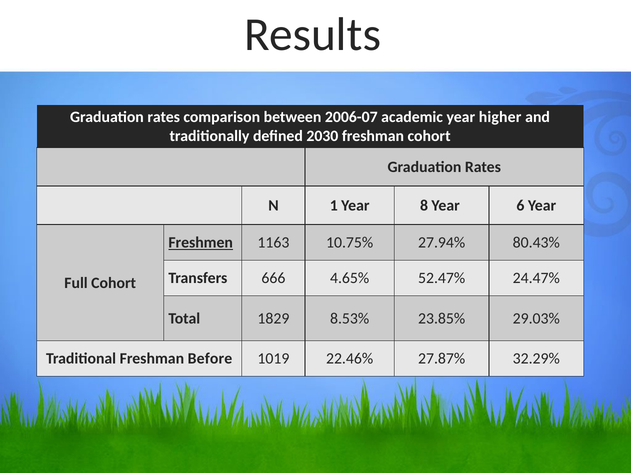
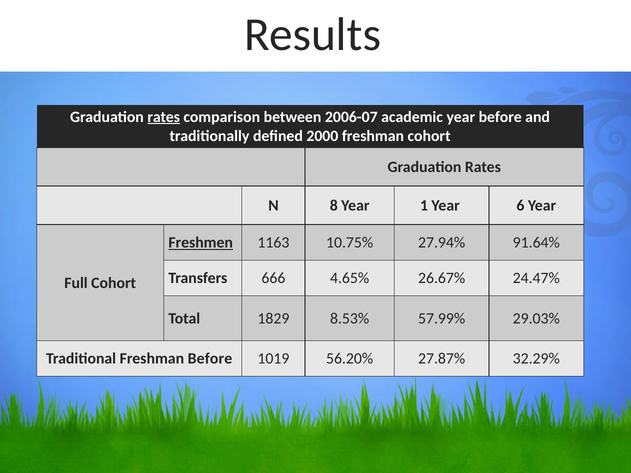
rates underline: none -> present (164, 117)
year higher: higher -> before (500, 117)
2030: 2030 -> 2000 (322, 136)
1: 1 -> 8 (334, 206)
8: 8 -> 1 (424, 206)
80.43%: 80.43% -> 91.64% (536, 243)
52.47%: 52.47% -> 26.67% (442, 278)
23.85%: 23.85% -> 57.99% (442, 319)
22.46%: 22.46% -> 56.20% (350, 359)
